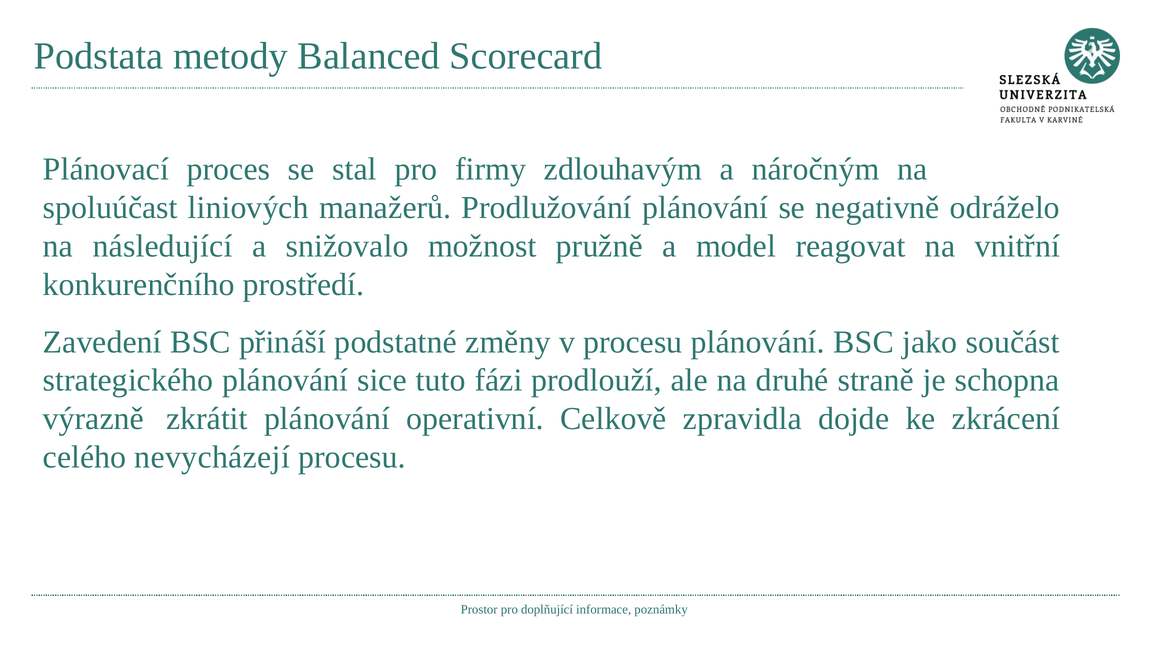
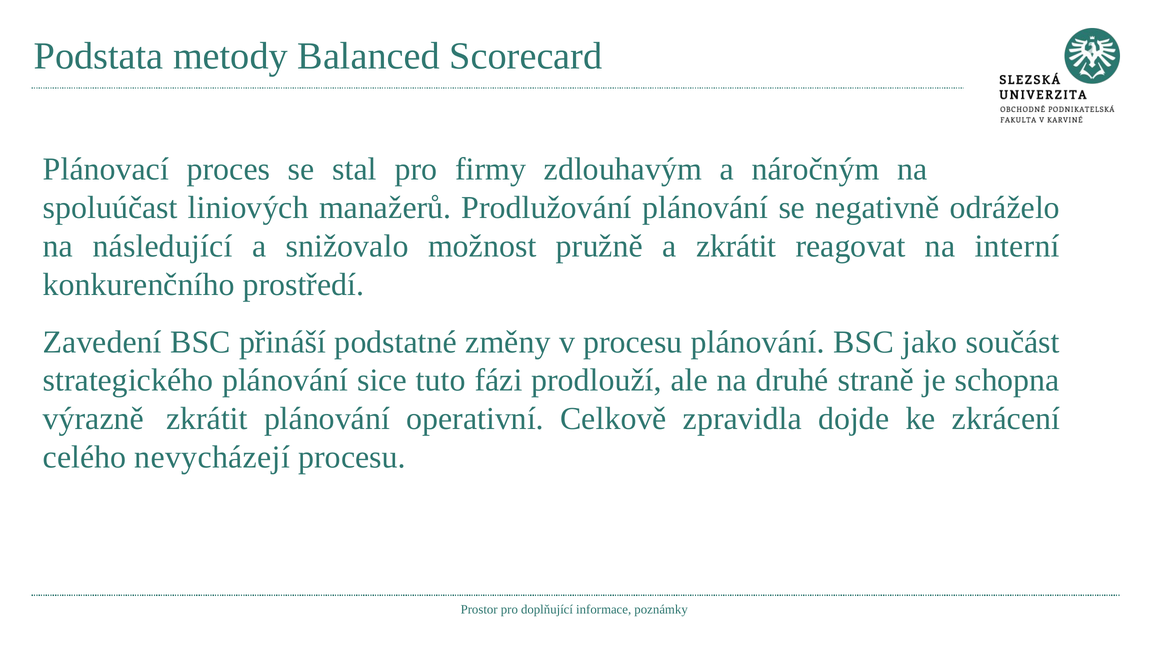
a model: model -> zkrátit (736, 246)
vnitřní: vnitřní -> interní (1017, 246)
